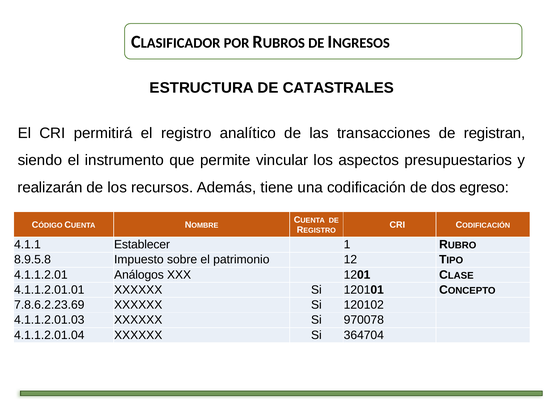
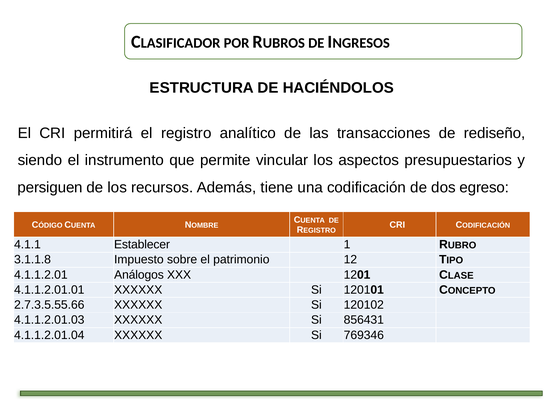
CATASTRALES: CATASTRALES -> HACIÉNDOLOS (338, 88)
registran: registran -> rediseño (495, 133)
realizarán: realizarán -> persiguen (50, 188)
8.9.5.8: 8.9.5.8 -> 3.1.1.8 (33, 260)
7.8.6.2.23.69: 7.8.6.2.23.69 -> 2.7.3.5.55.66 (49, 305)
970078: 970078 -> 856431 (364, 320)
364704: 364704 -> 769346 (364, 335)
